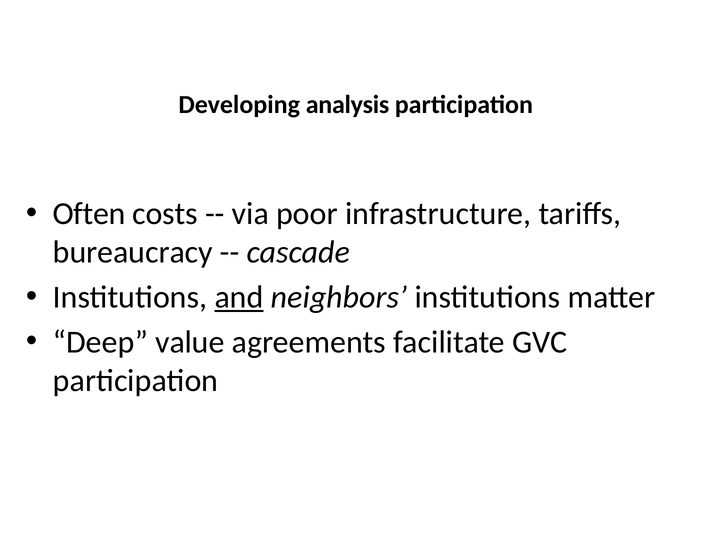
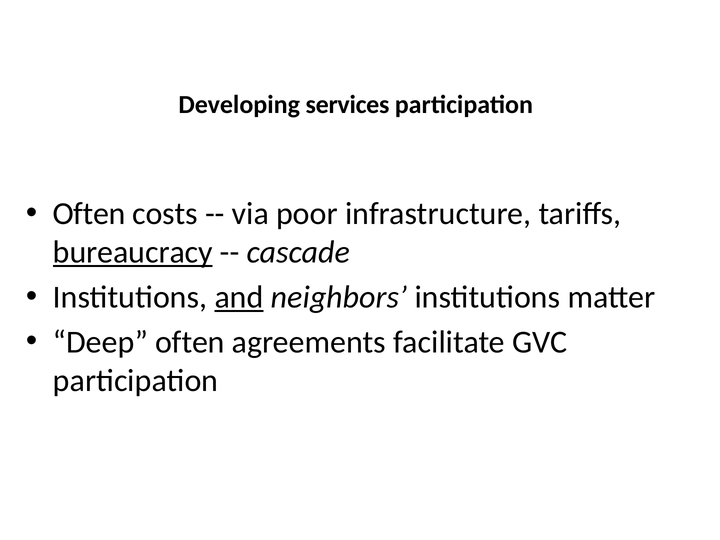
analysis: analysis -> services (348, 105)
bureaucracy underline: none -> present (133, 252)
Deep value: value -> often (190, 342)
